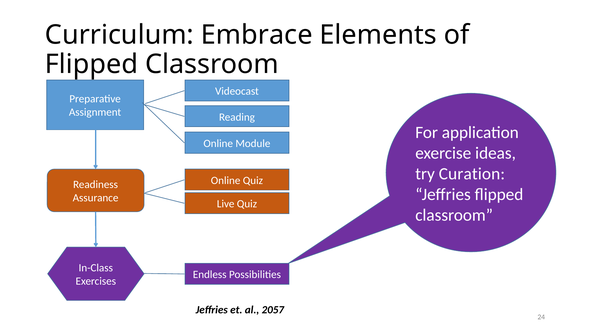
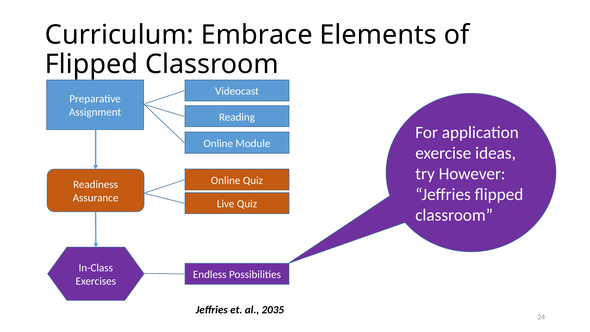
Curation: Curation -> However (472, 174)
2057: 2057 -> 2035 (273, 310)
